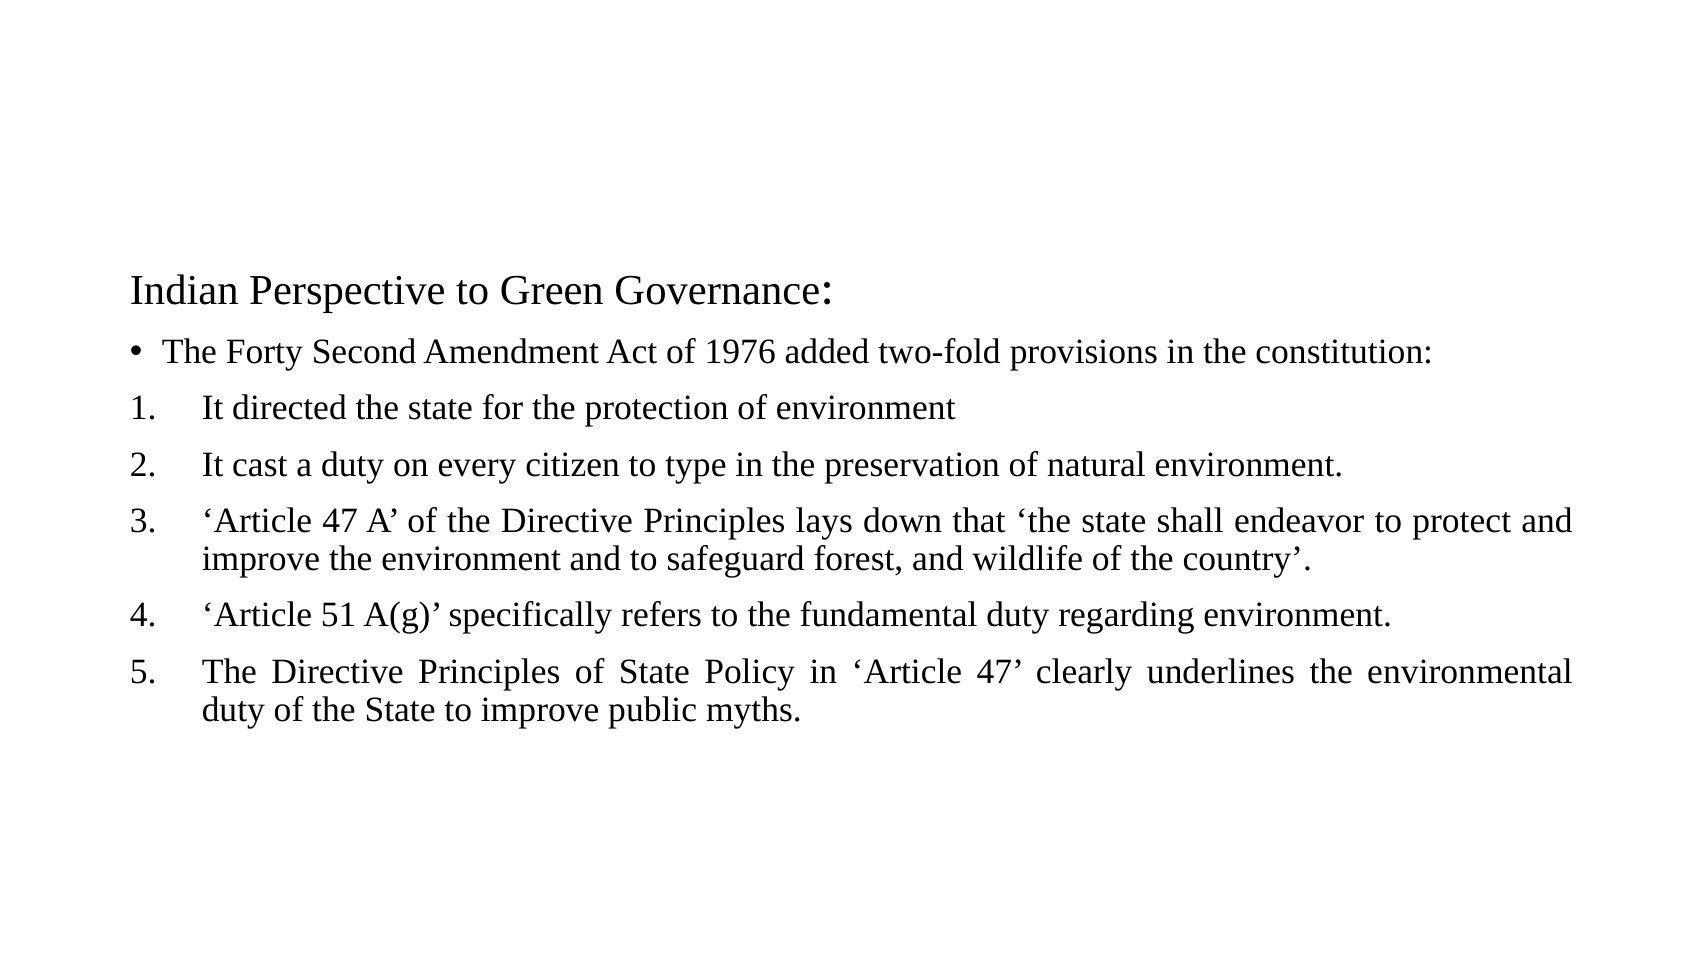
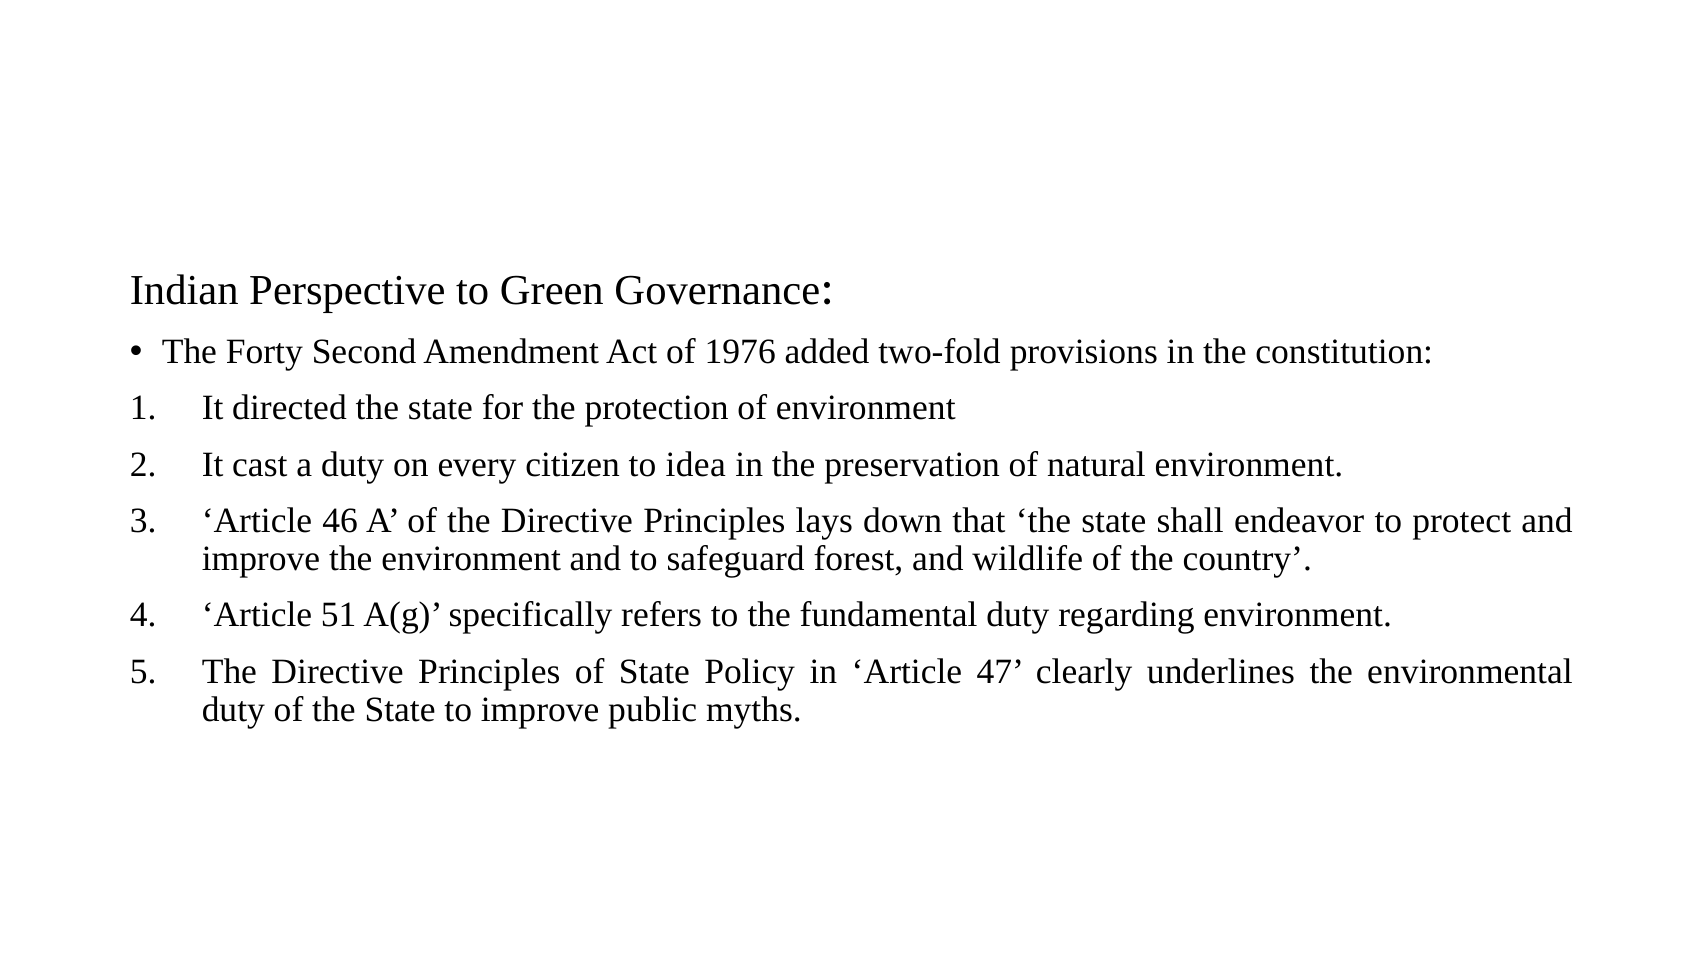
type: type -> idea (696, 464)
47: 47 -> 46 (340, 520)
